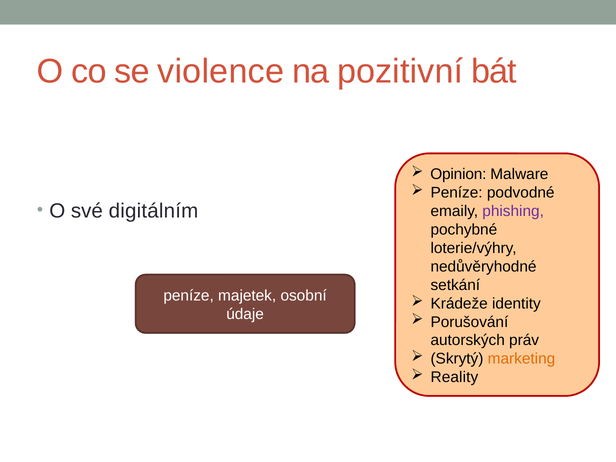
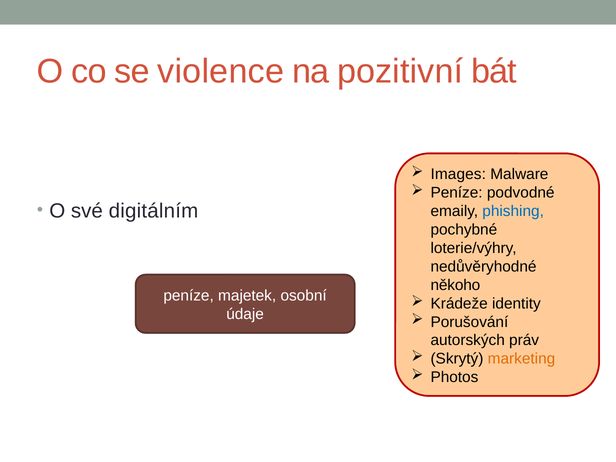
Opinion: Opinion -> Images (458, 174)
phishing colour: purple -> blue (513, 211)
setkání: setkání -> někoho (455, 285)
Reality: Reality -> Photos (454, 377)
